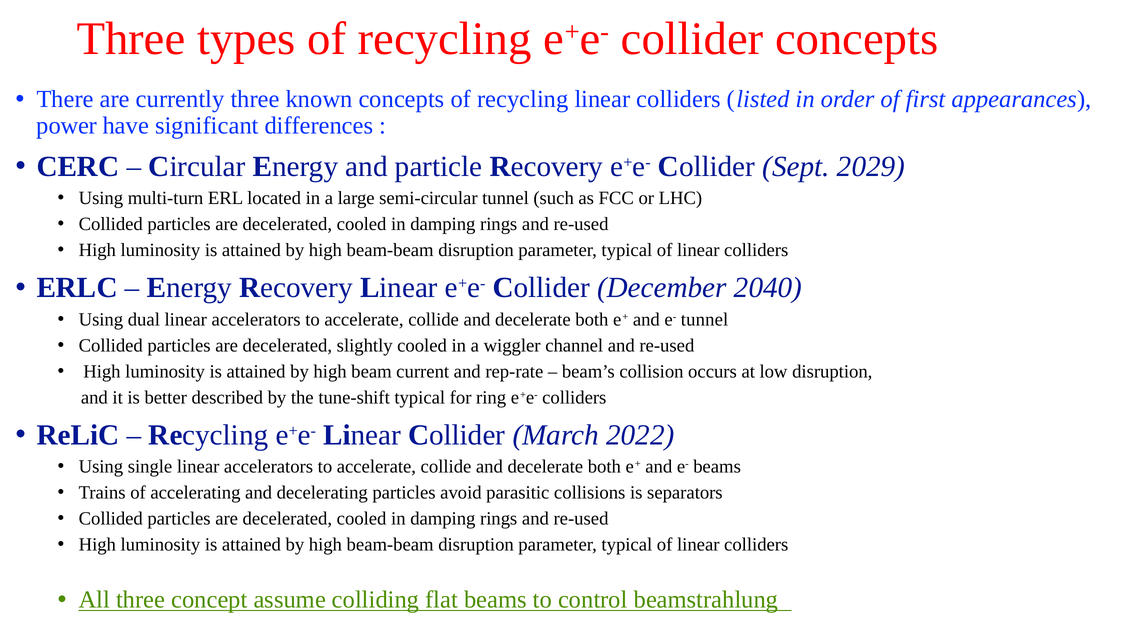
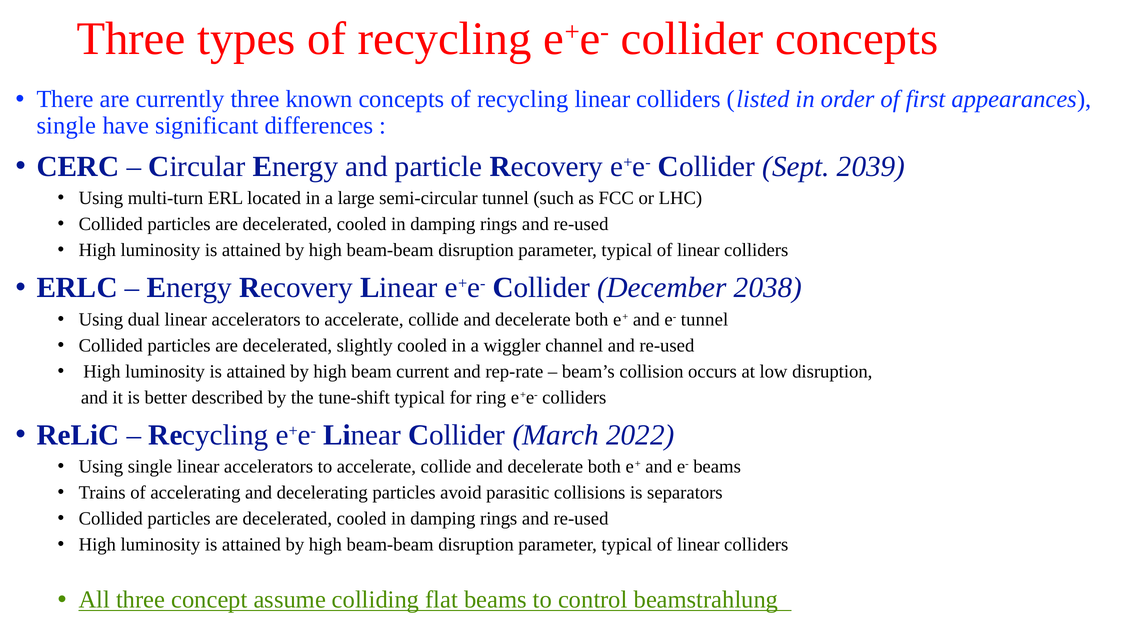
power: power -> single (66, 126)
2029: 2029 -> 2039 (871, 167)
2040: 2040 -> 2038 (768, 288)
